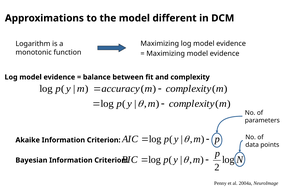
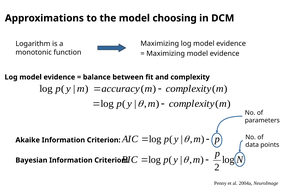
different: different -> choosing (175, 18)
